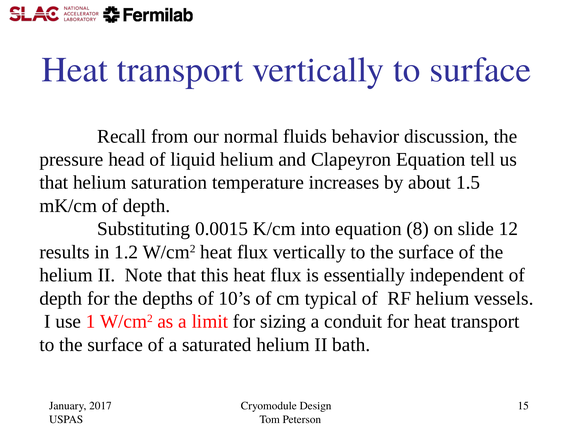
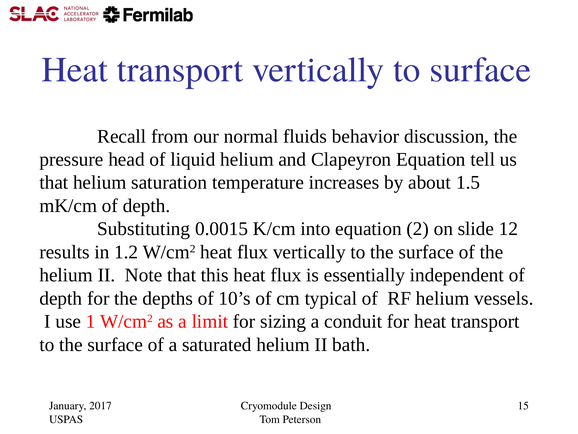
8: 8 -> 2 (418, 229)
